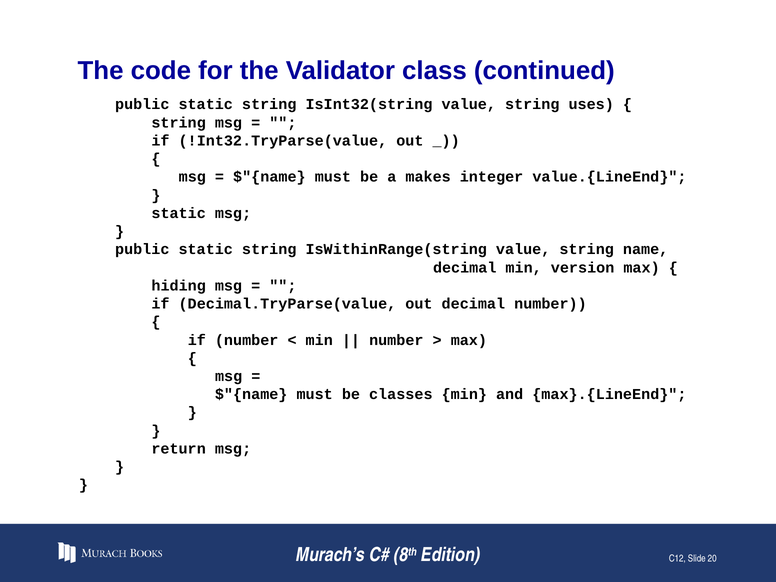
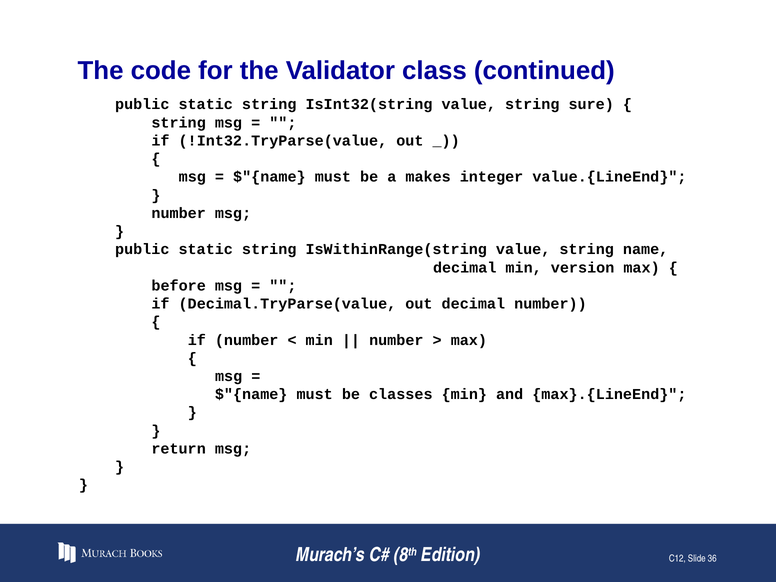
uses: uses -> sure (591, 105)
static: static -> number (179, 213)
hiding: hiding -> before (179, 286)
20: 20 -> 36 (712, 558)
